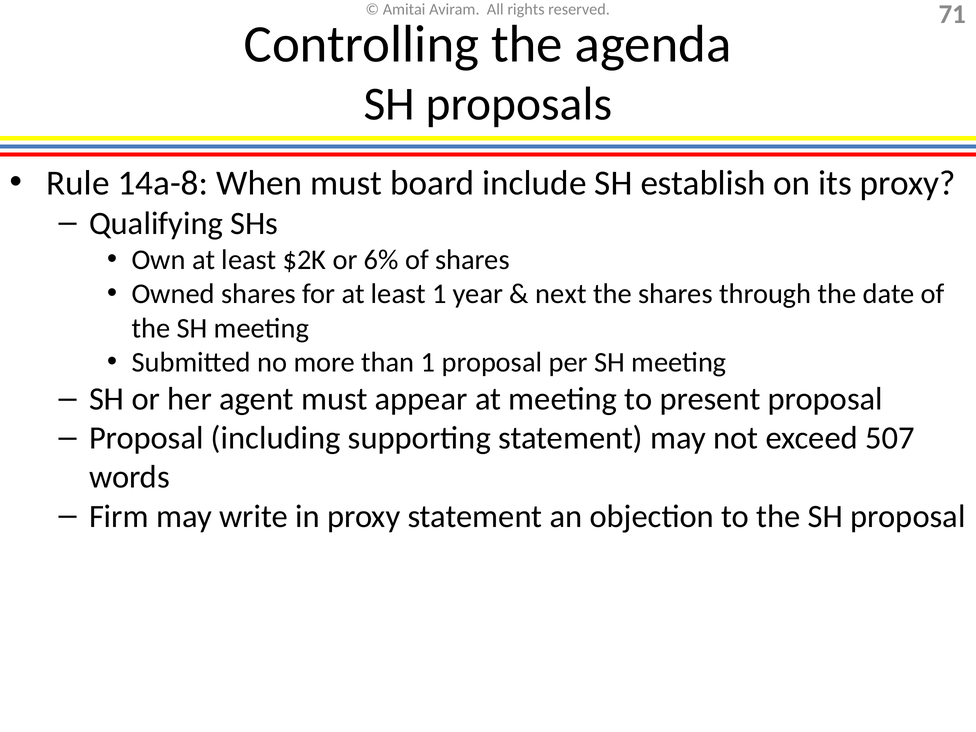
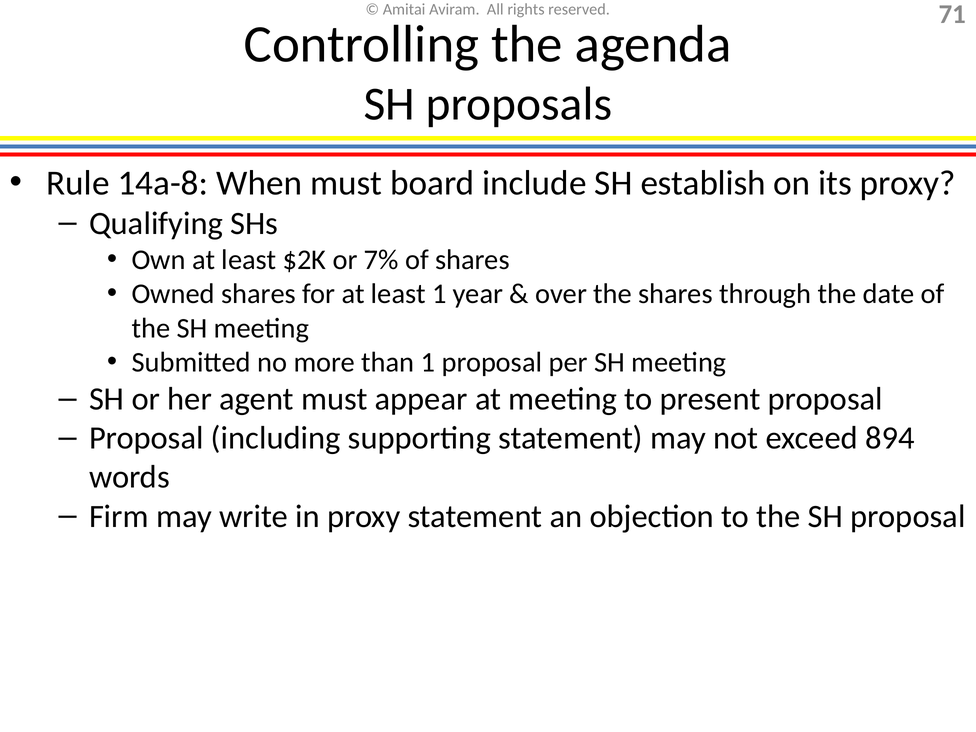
6%: 6% -> 7% (381, 260)
next: next -> over (561, 294)
507: 507 -> 894 (890, 438)
